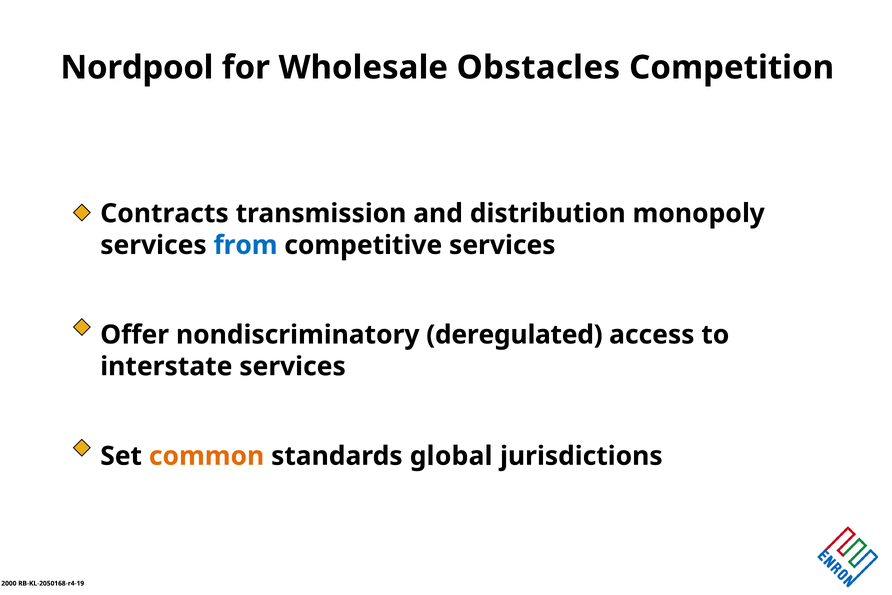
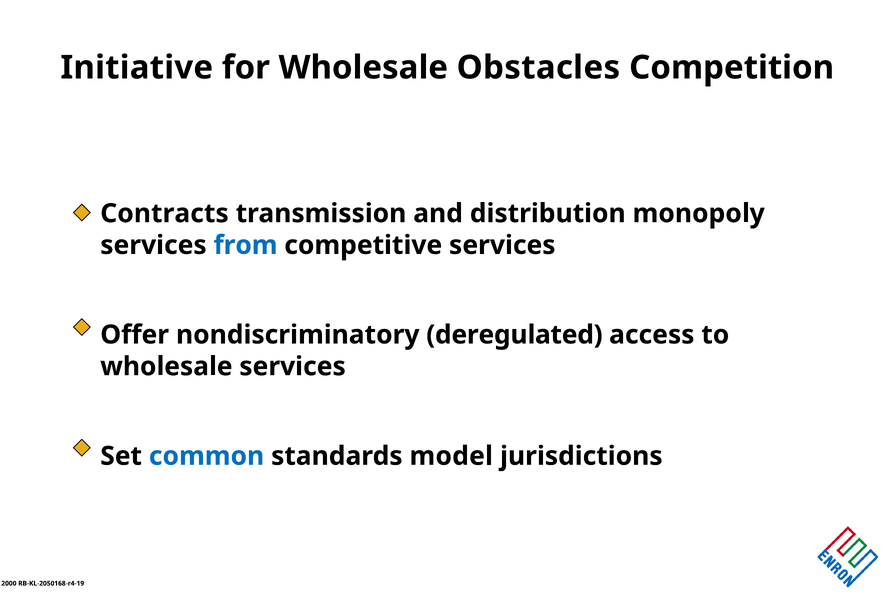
Nordpool: Nordpool -> Initiative (137, 68)
interstate: interstate -> wholesale (166, 366)
common colour: orange -> blue (207, 456)
global: global -> model (451, 456)
